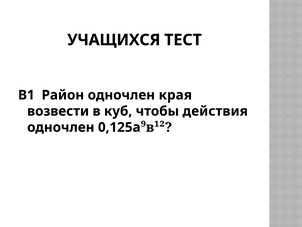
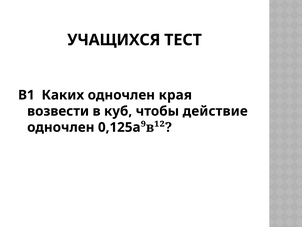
Район: Район -> Каких (63, 95)
действия: действия -> действие (215, 111)
